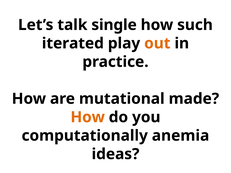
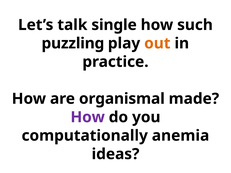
iterated: iterated -> puzzling (73, 43)
mutational: mutational -> organismal (122, 99)
How colour: orange -> purple (88, 117)
